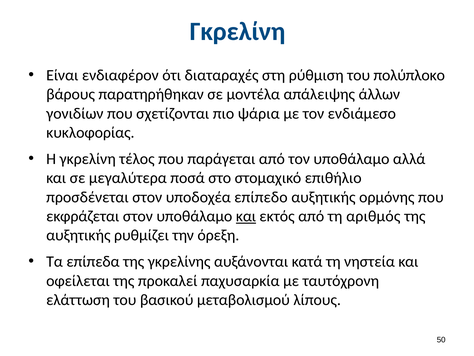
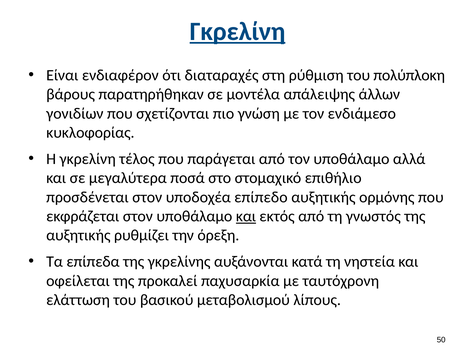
Γκρελίνη underline: none -> present (238, 31)
πολύπλοκο: πολύπλοκο -> πολύπλοκη (409, 75)
ψάρια: ψάρια -> γνώση (259, 113)
αριθμός: αριθμός -> γνωστός (373, 216)
